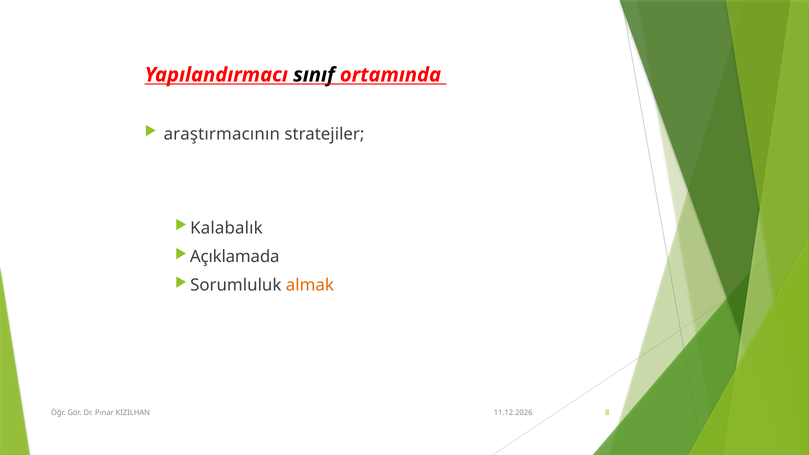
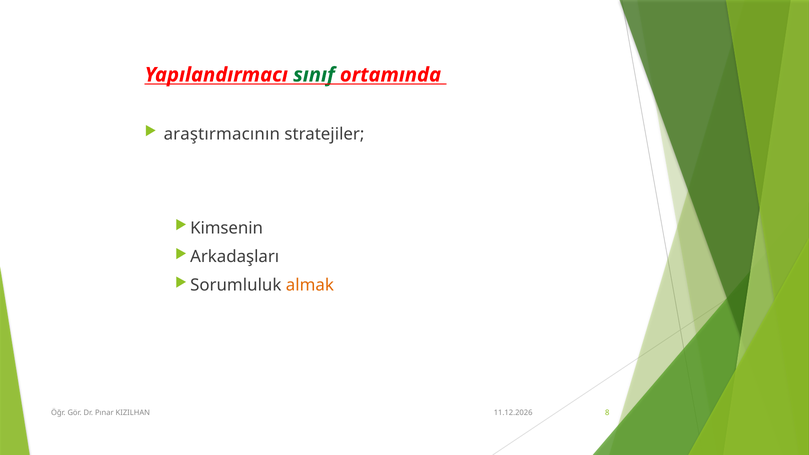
sınıf colour: black -> green (314, 75)
Kalabalık: Kalabalık -> Kimsenin (227, 228)
Açıklamada: Açıklamada -> Arkadaşları (235, 257)
